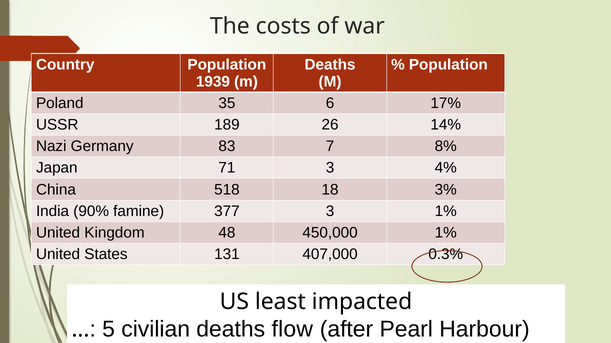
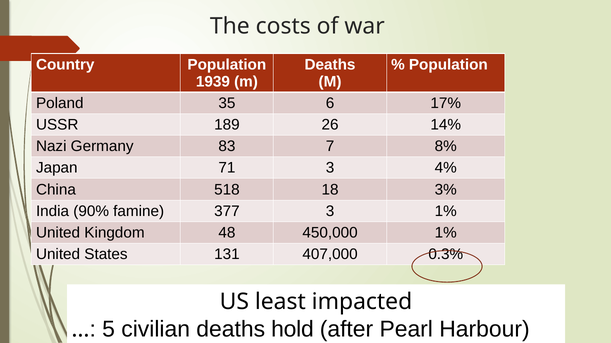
flow: flow -> hold (293, 330)
